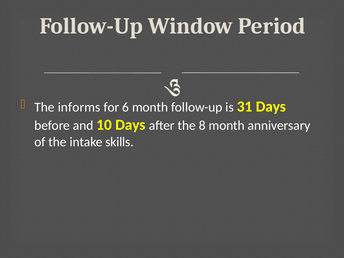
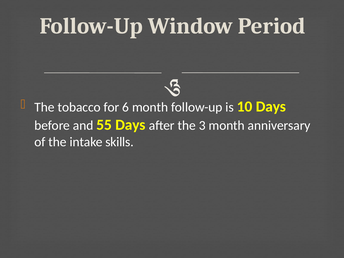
informs: informs -> tobacco (79, 107)
31: 31 -> 10 (245, 107)
10: 10 -> 55 (104, 125)
8: 8 -> 3 (202, 126)
